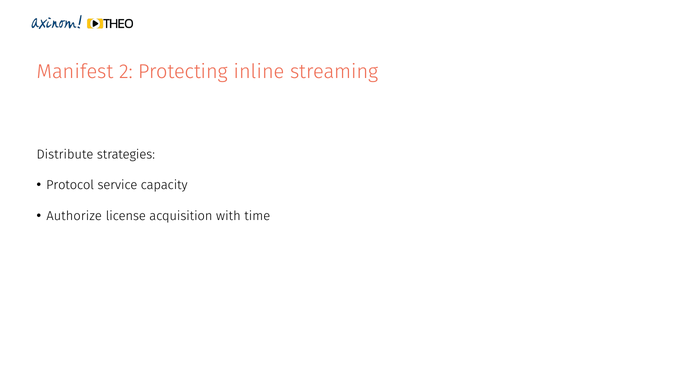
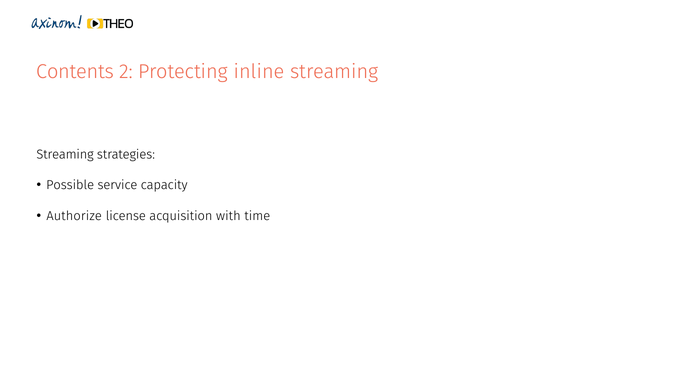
Manifest: Manifest -> Contents (75, 71)
Distribute: Distribute -> Streaming (65, 154)
Protocol: Protocol -> Possible (70, 185)
